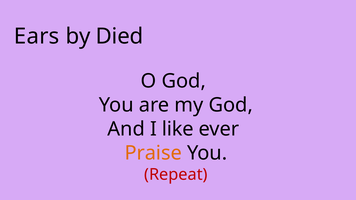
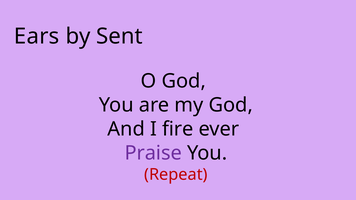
Died: Died -> Sent (119, 36)
like: like -> fire (178, 129)
Praise colour: orange -> purple (153, 153)
